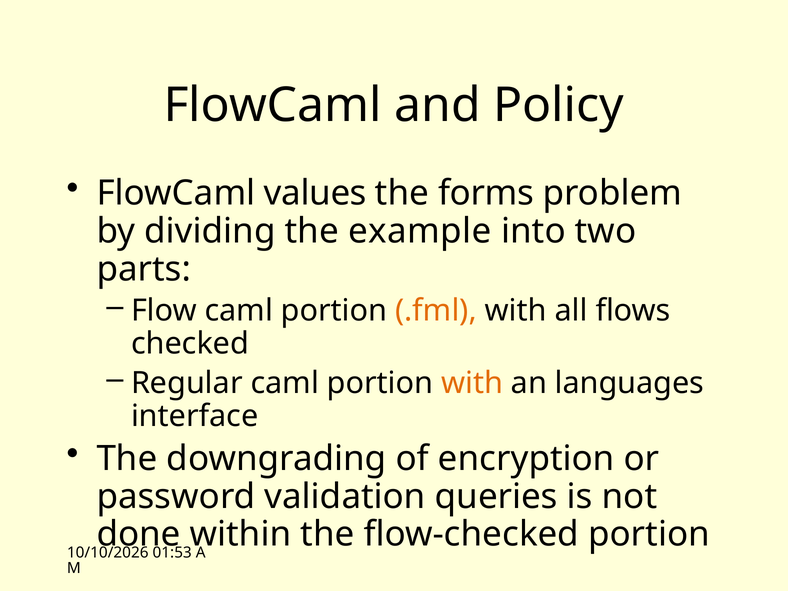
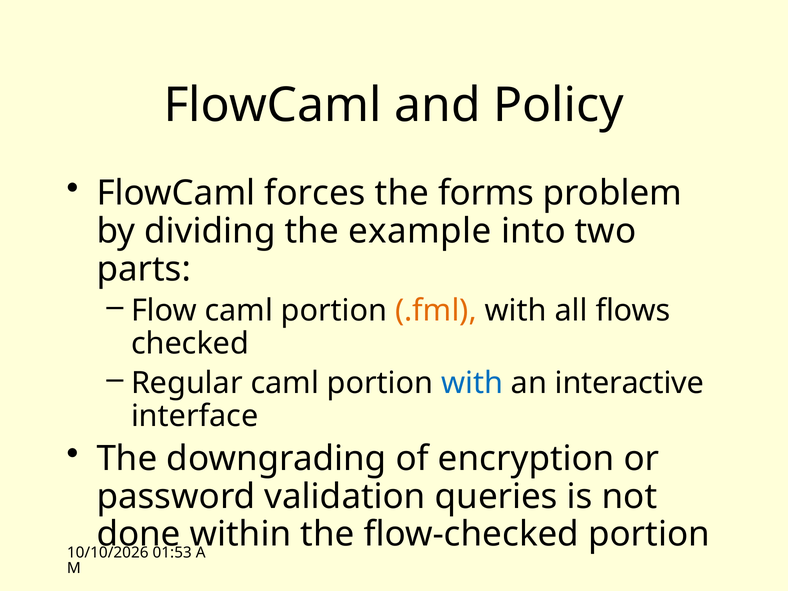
values: values -> forces (315, 193)
with colour: orange -> blue (472, 383)
languages: languages -> interactive (629, 383)
